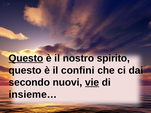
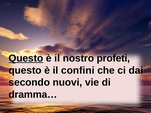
spirito: spirito -> profeti (113, 58)
vie underline: present -> none (92, 83)
insieme…: insieme… -> dramma… (33, 95)
